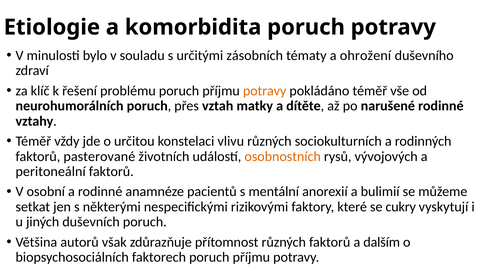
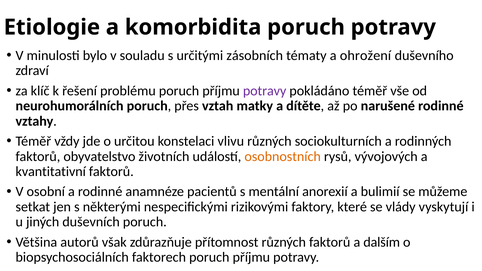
potravy colour: orange -> purple (265, 91)
pasterované: pasterované -> obyvatelstvo (99, 156)
peritoneální: peritoneální -> kvantitativní (51, 172)
cukry: cukry -> vlády (401, 207)
